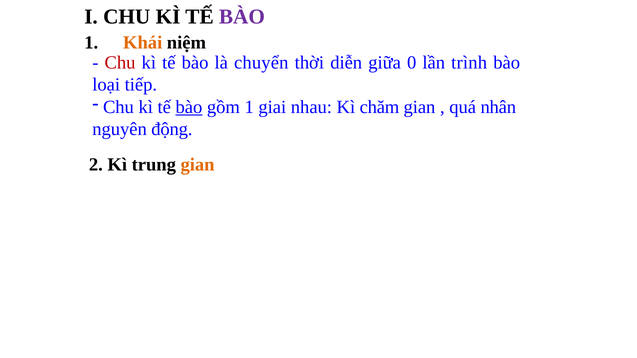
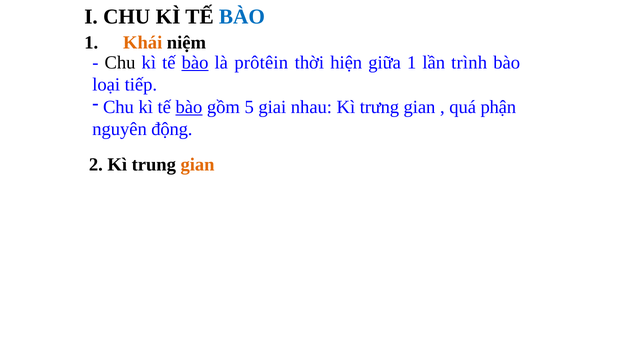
BÀO colour: purple -> blue (242, 17)
Chu colour: red -> black (120, 63)
bào underline: none -> present (195, 63)
chuyển: chuyển -> prôtêin (261, 63)
diễn: diễn -> hiện (346, 63)
giữa 0: 0 -> 1 (412, 63)
gồm 1: 1 -> 5 (249, 107)
chăm: chăm -> trưng (379, 107)
nhân: nhân -> phận (498, 107)
